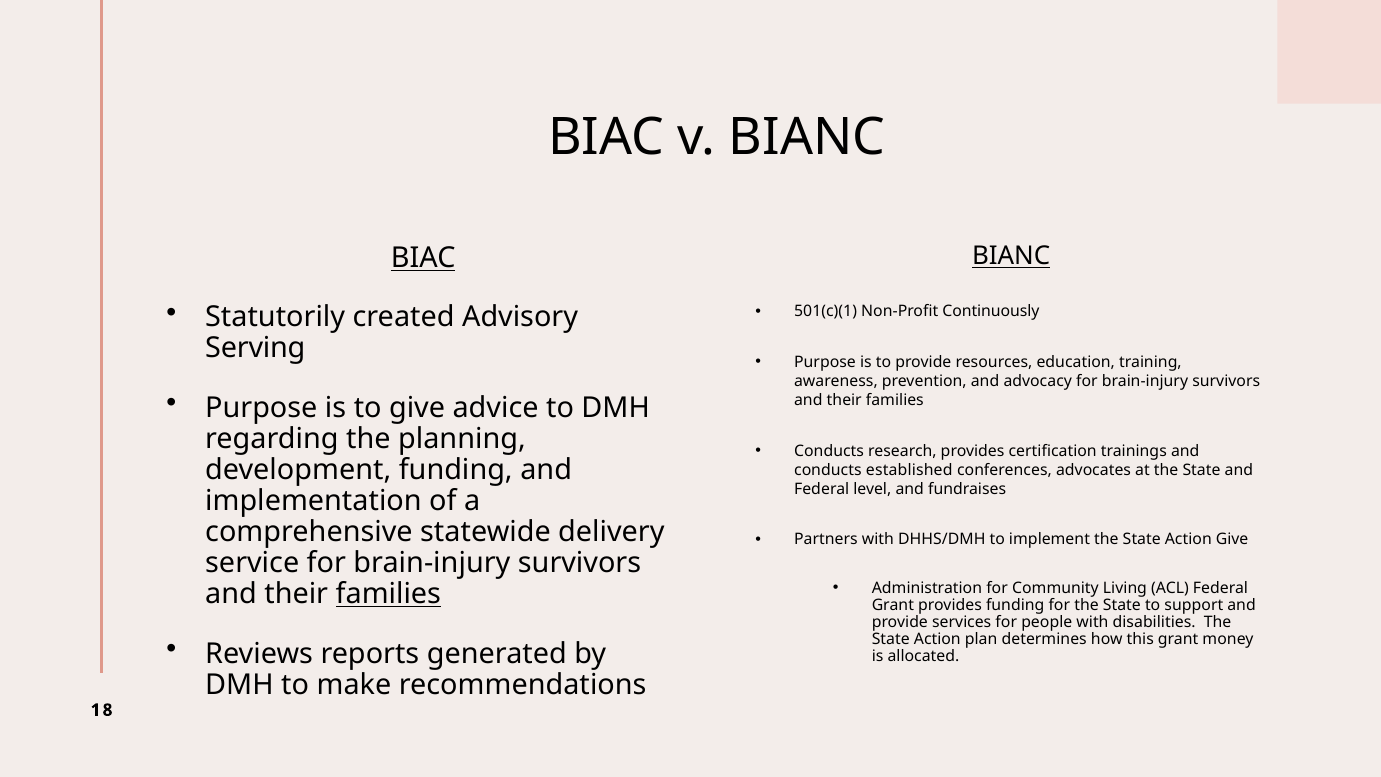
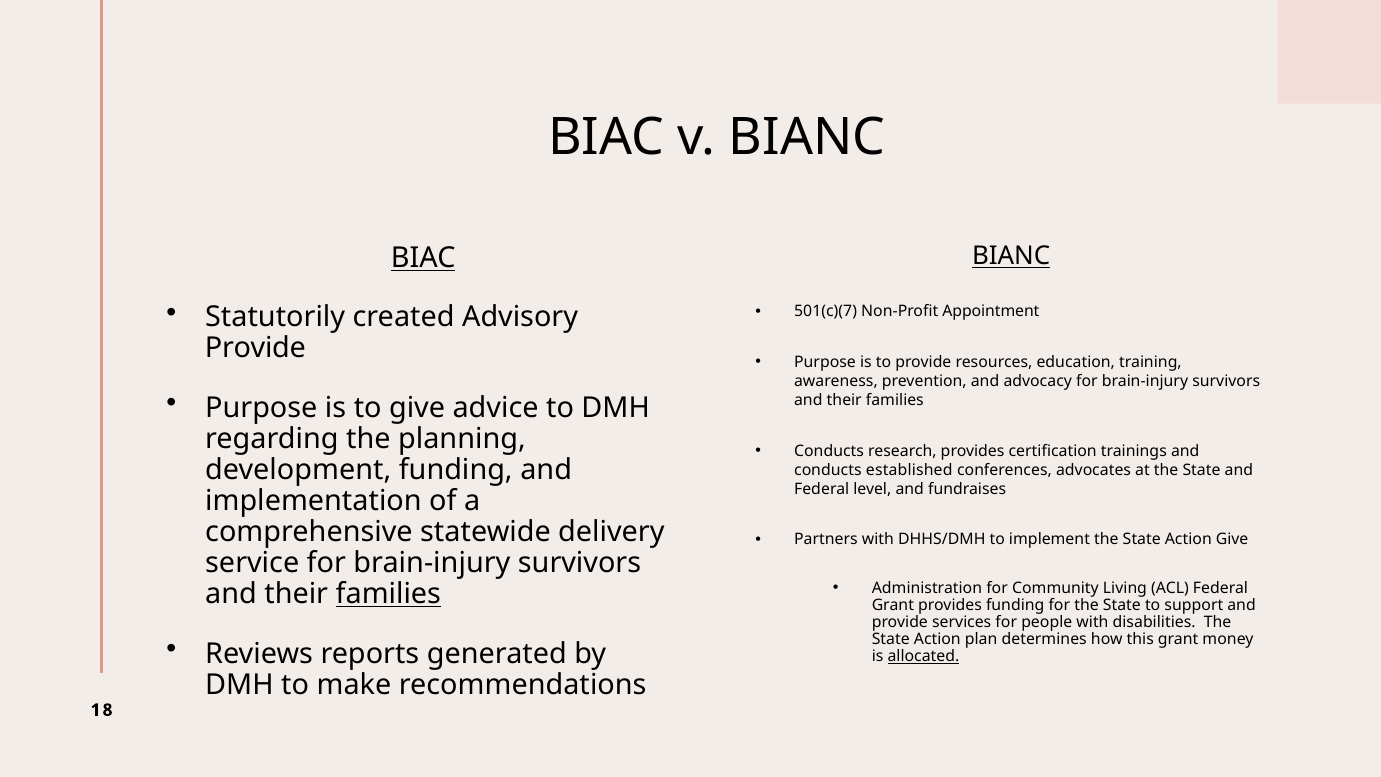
501(c)(1: 501(c)(1 -> 501(c)(7 (826, 312)
Continuously: Continuously -> Appointment (991, 312)
Serving: Serving -> Provide (255, 348)
allocated underline: none -> present (923, 656)
